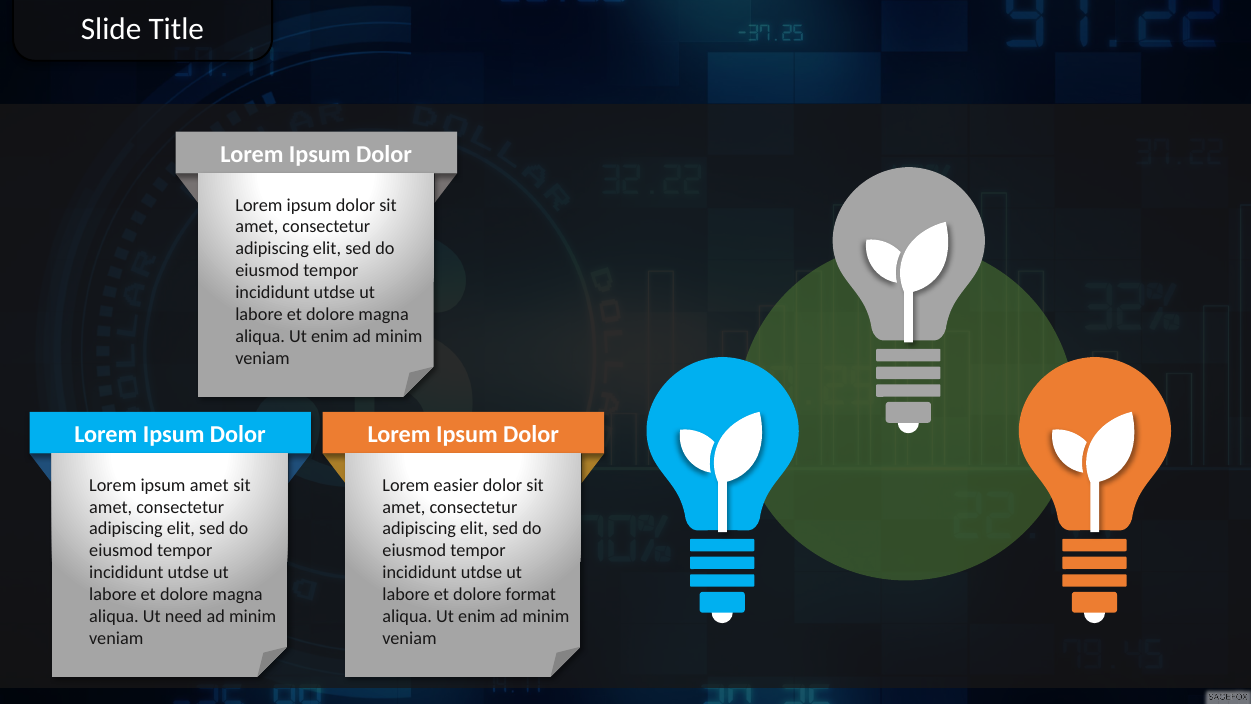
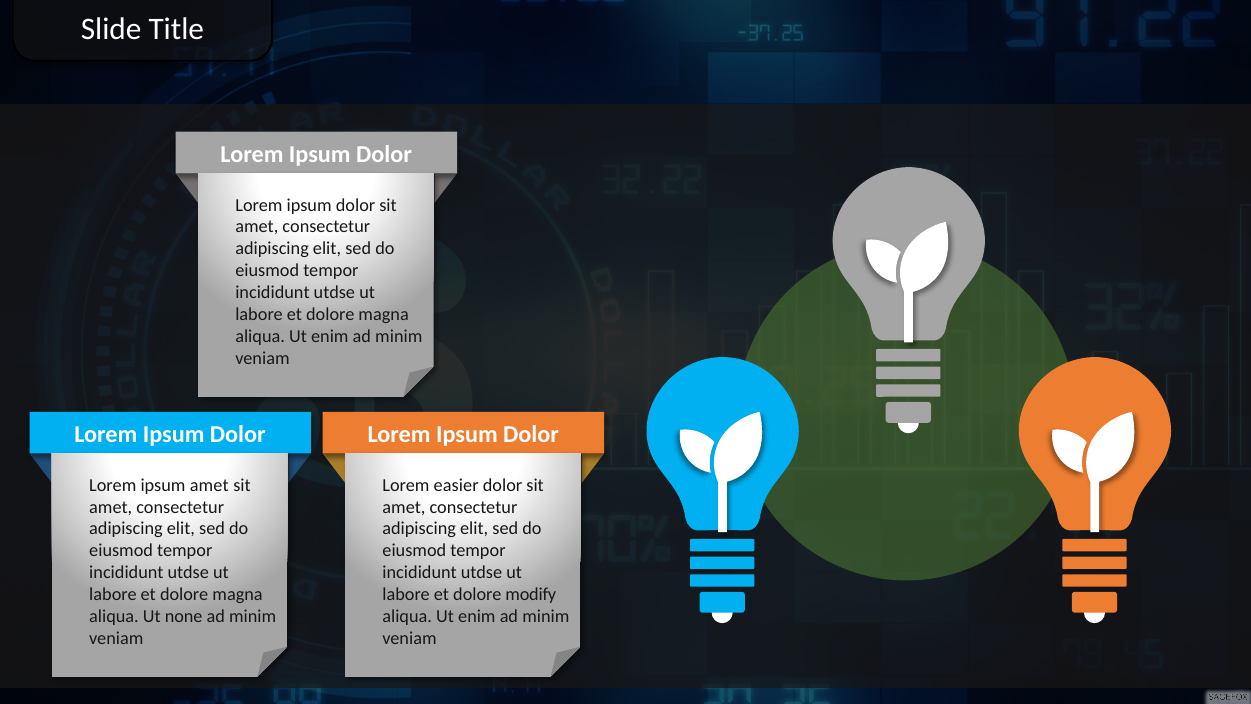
format: format -> modify (531, 594)
need: need -> none (184, 616)
